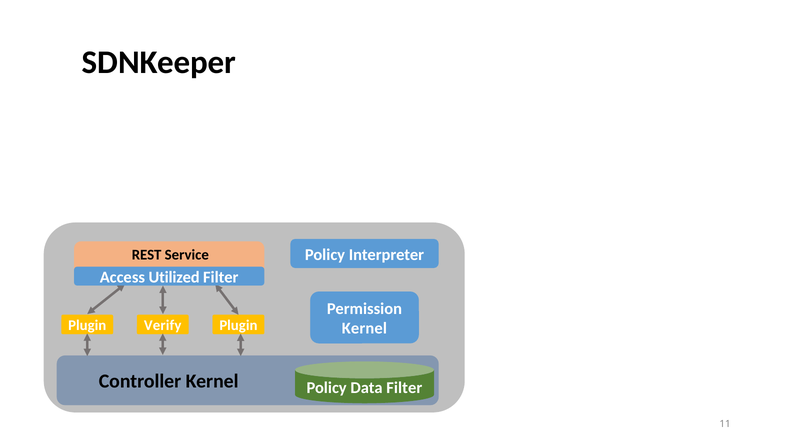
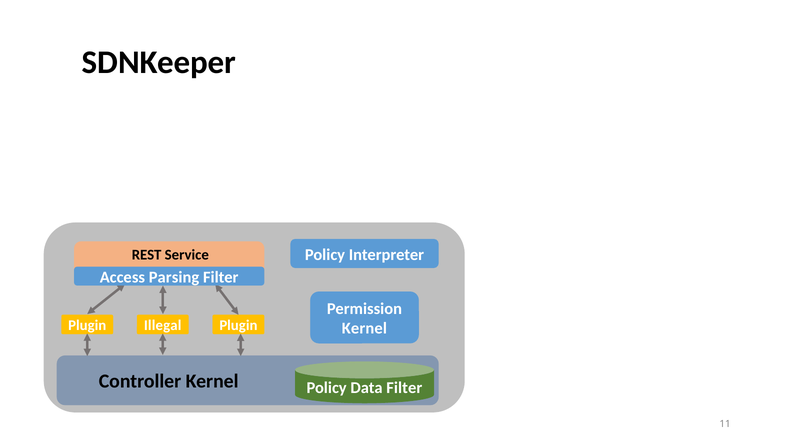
Utilized: Utilized -> Parsing (174, 277)
Verify: Verify -> Illegal (163, 325)
